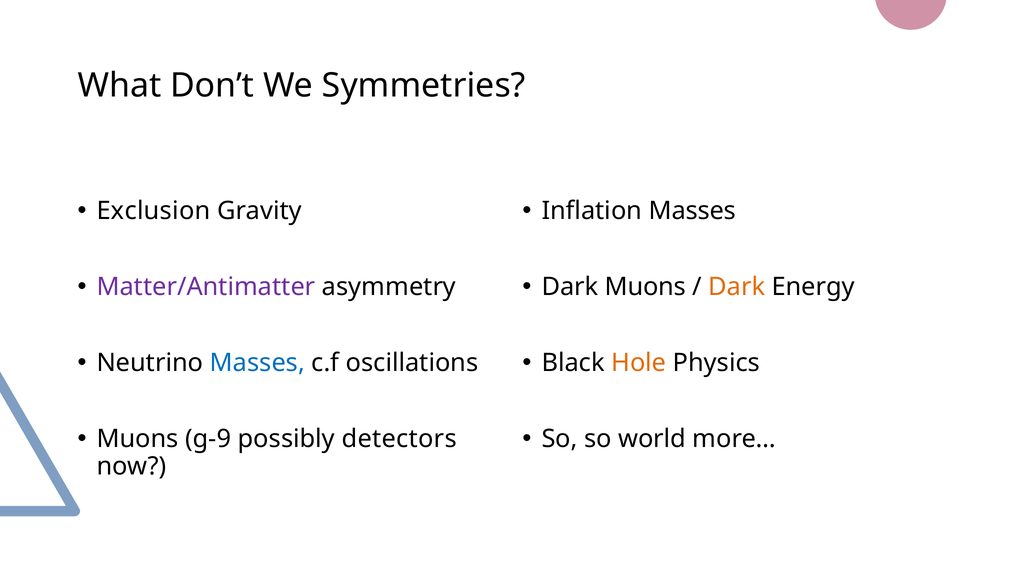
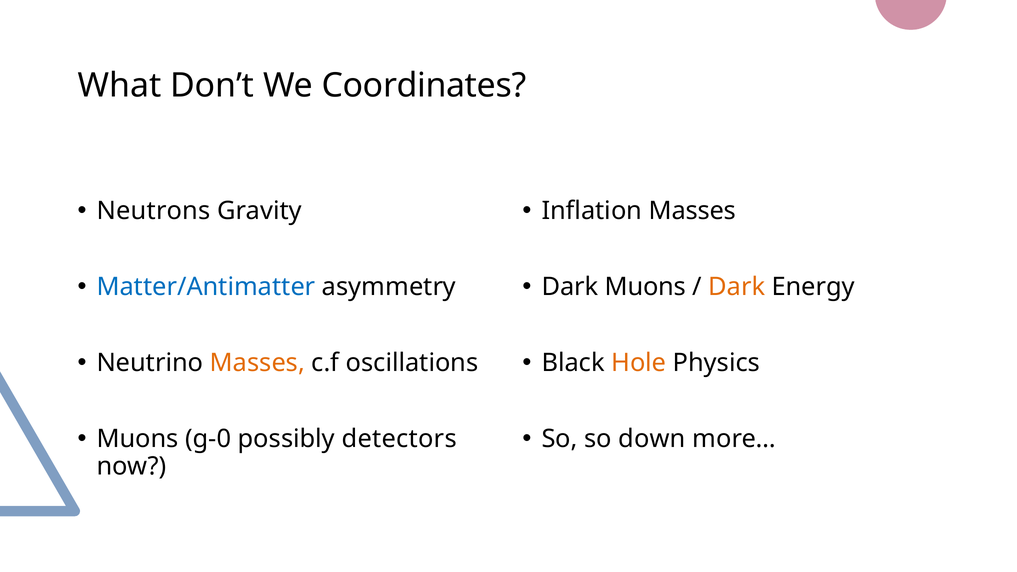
Symmetries: Symmetries -> Coordinates (424, 86)
Exclusion: Exclusion -> Neutrons (154, 211)
Matter/Antimatter colour: purple -> blue (206, 287)
Masses colour: blue -> orange (257, 363)
g-9: g-9 -> g-0 (208, 439)
world: world -> down (652, 439)
